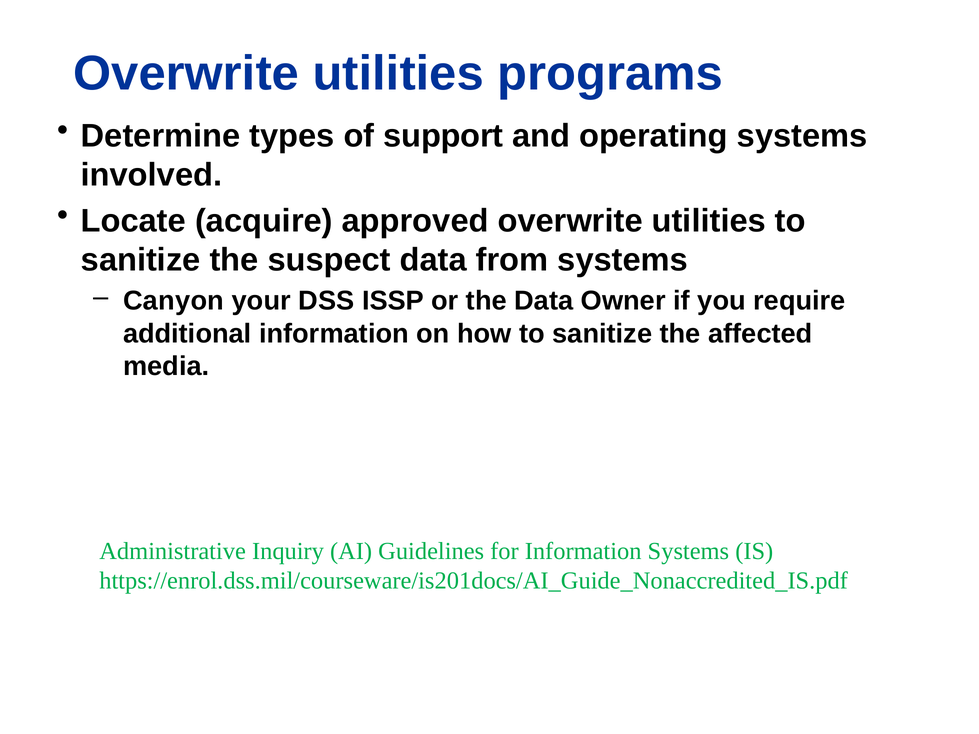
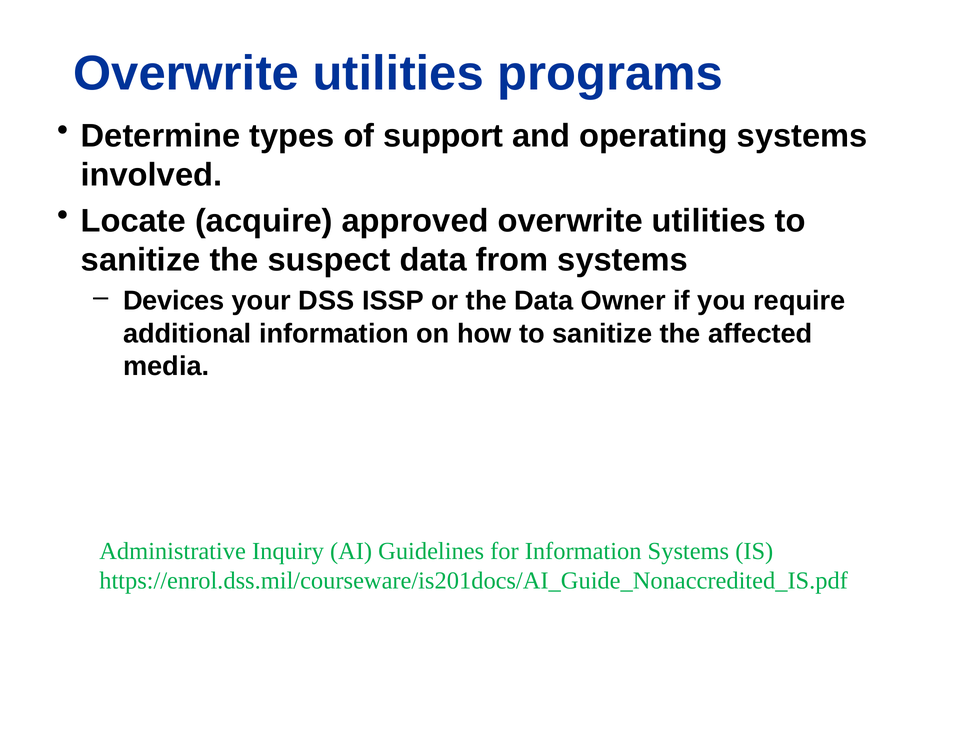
Canyon: Canyon -> Devices (174, 301)
